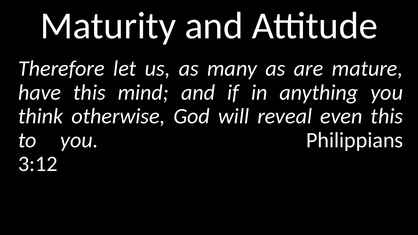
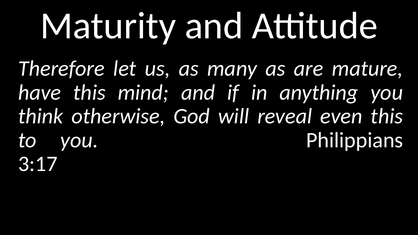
3:12: 3:12 -> 3:17 (38, 164)
